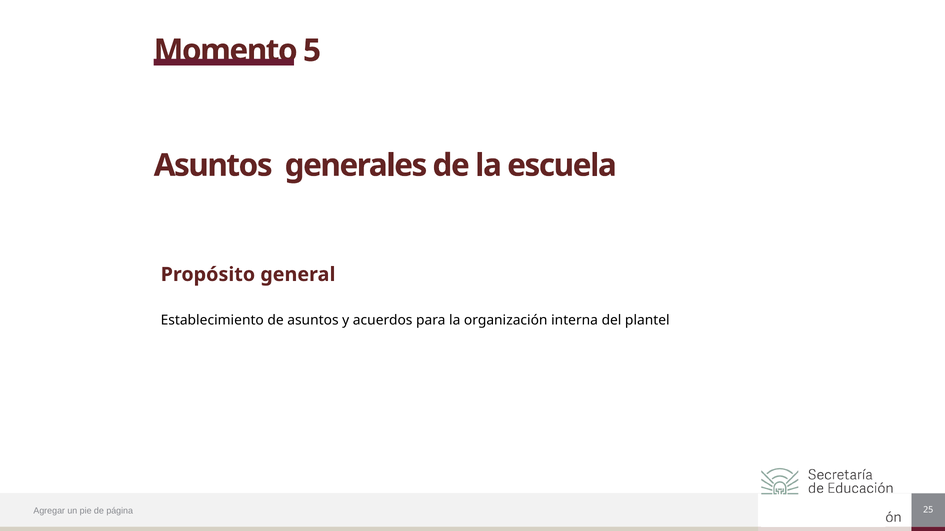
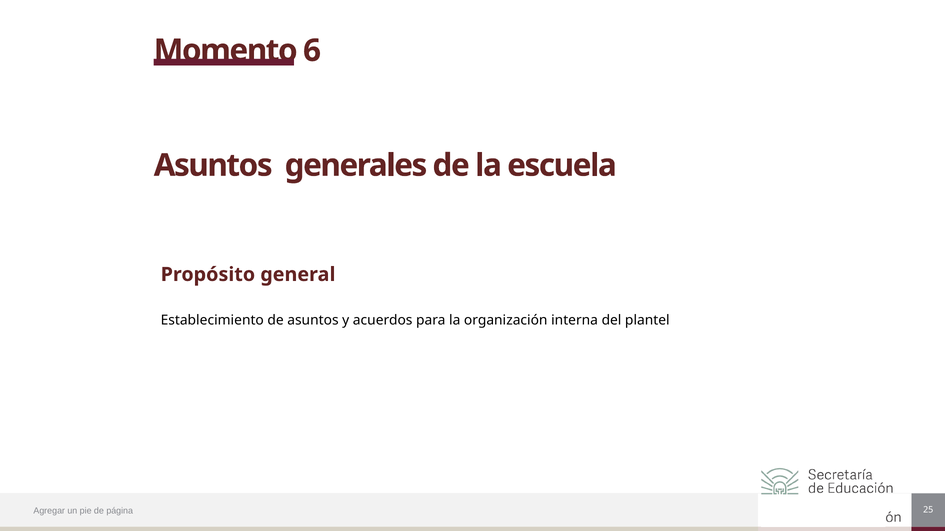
5: 5 -> 6 (312, 51)
